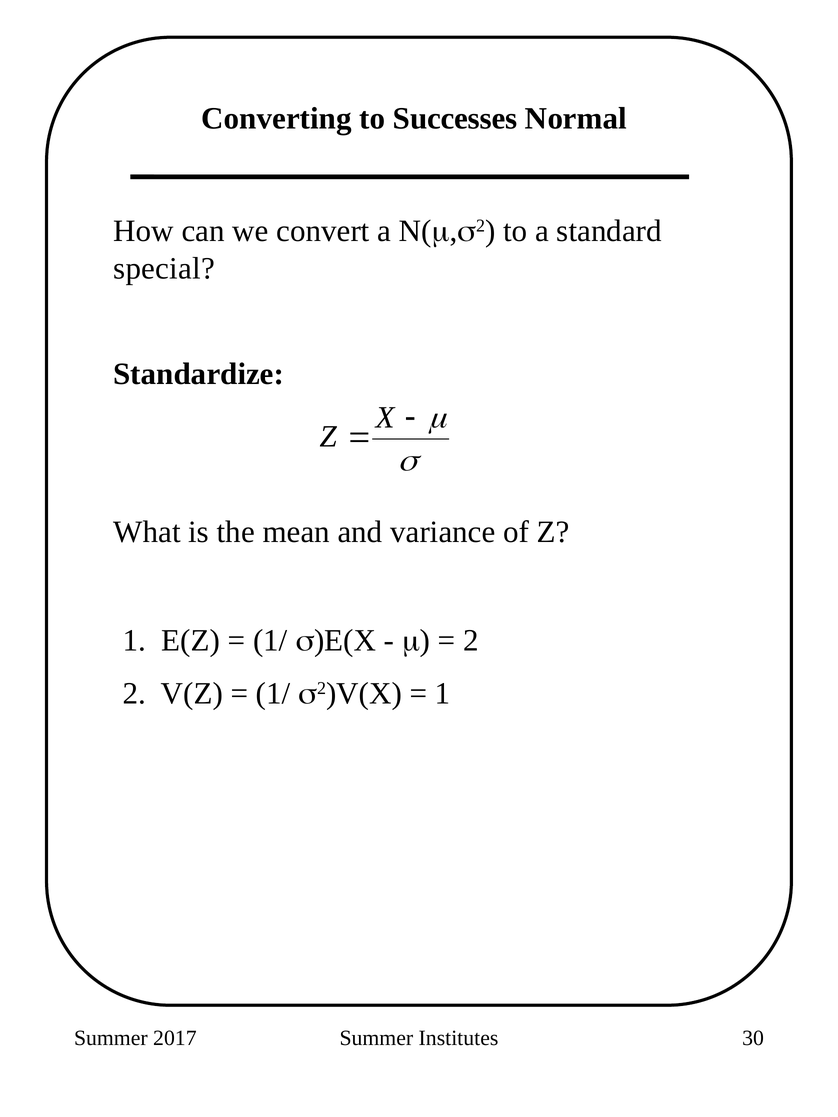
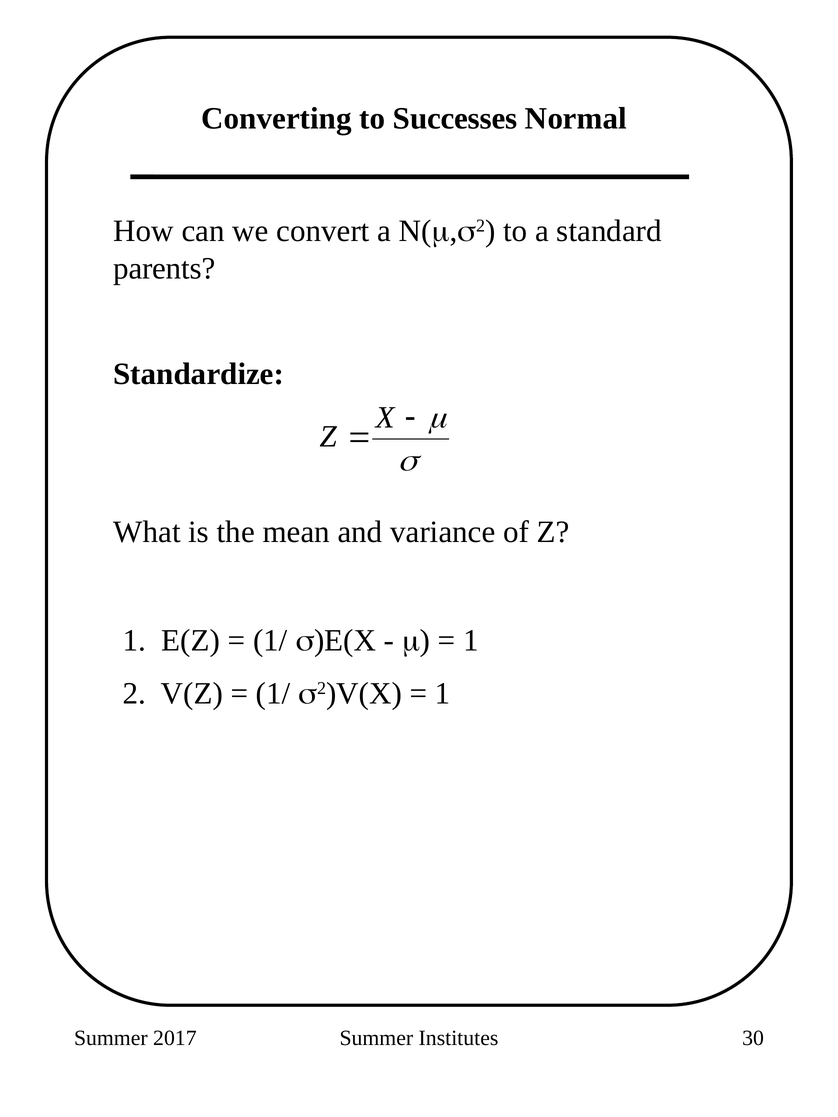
special: special -> parents (164, 268)
2: 2 -> 1 (471, 641)
